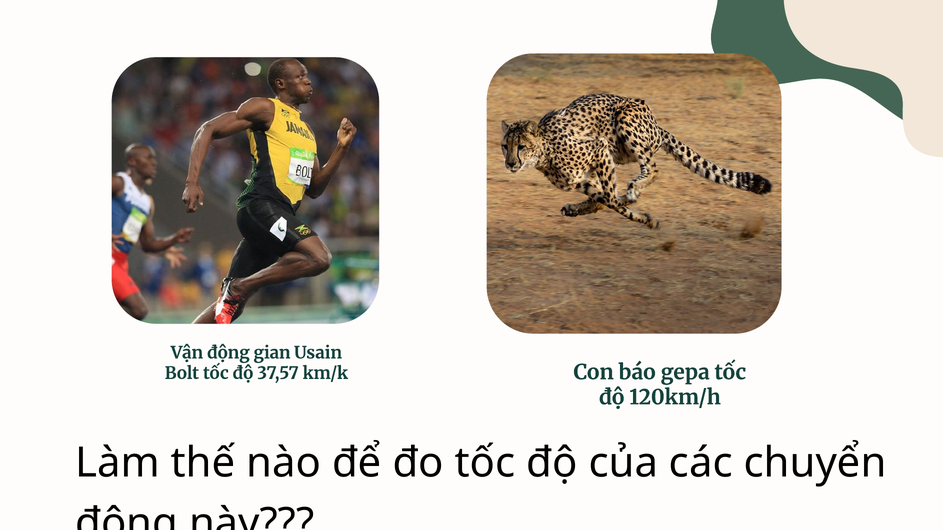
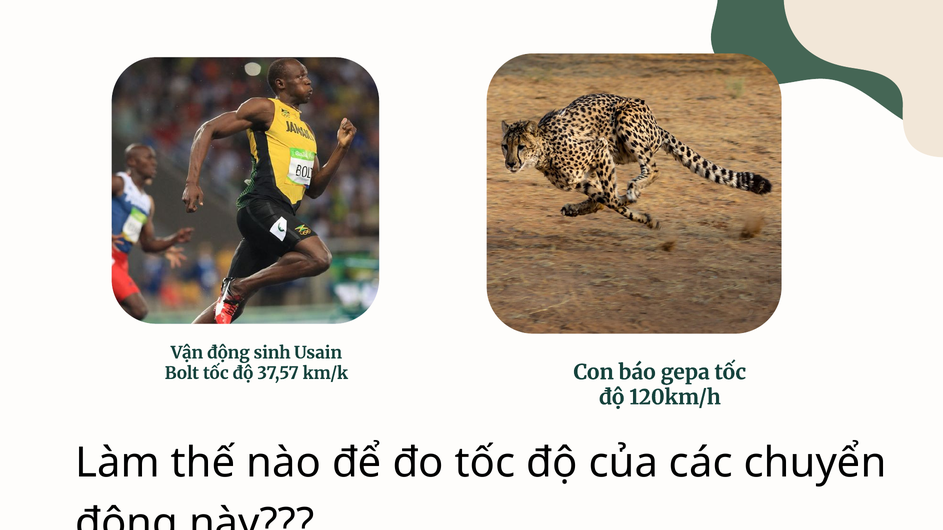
gian: gian -> sinh (272, 353)
